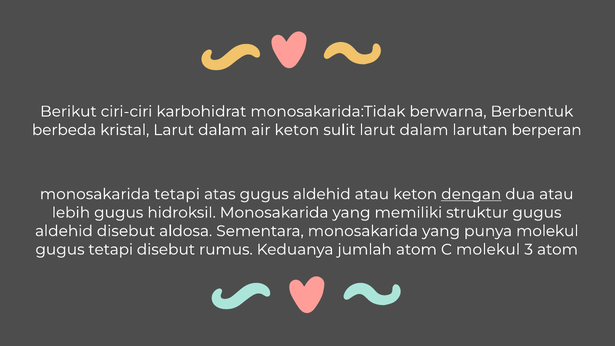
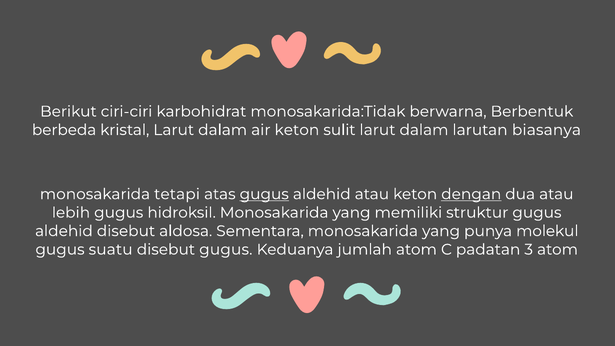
berperan: berperan -> biasanya (546, 130)
gugus underline: none -> present (264, 194)
gugus tetapi: tetapi -> suatu (111, 249)
disebut rumus: rumus -> gugus (226, 249)
C molekul: molekul -> padatan (488, 249)
